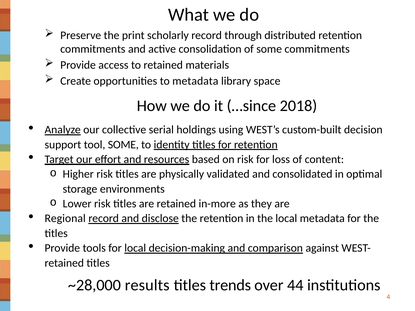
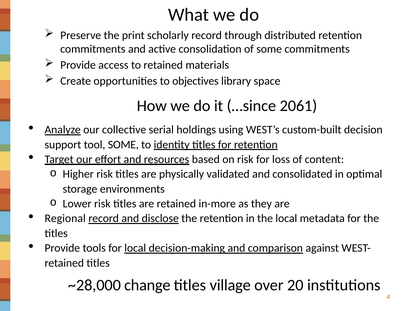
to metadata: metadata -> objectives (195, 81)
2018: 2018 -> 2061 (298, 106)
results: results -> change (147, 285)
trends: trends -> village (230, 285)
44: 44 -> 20 (295, 285)
